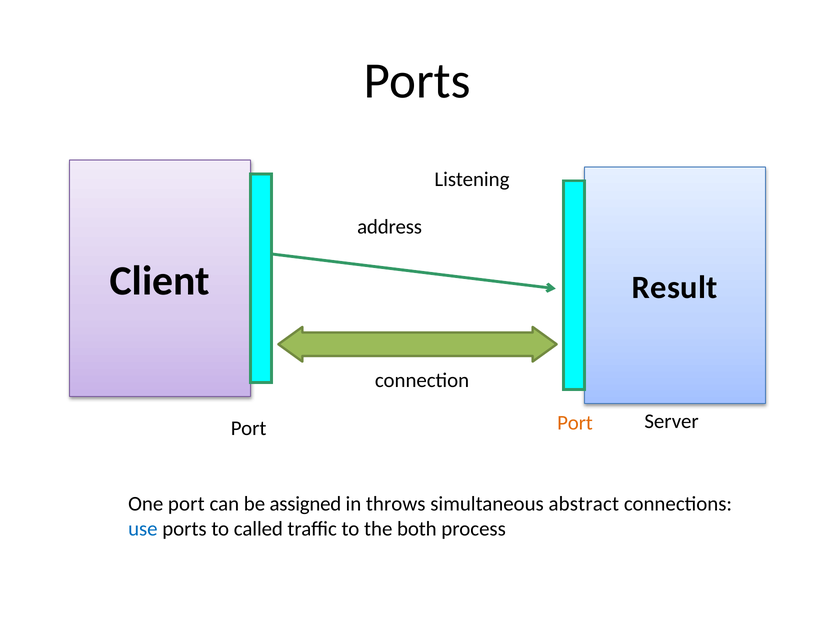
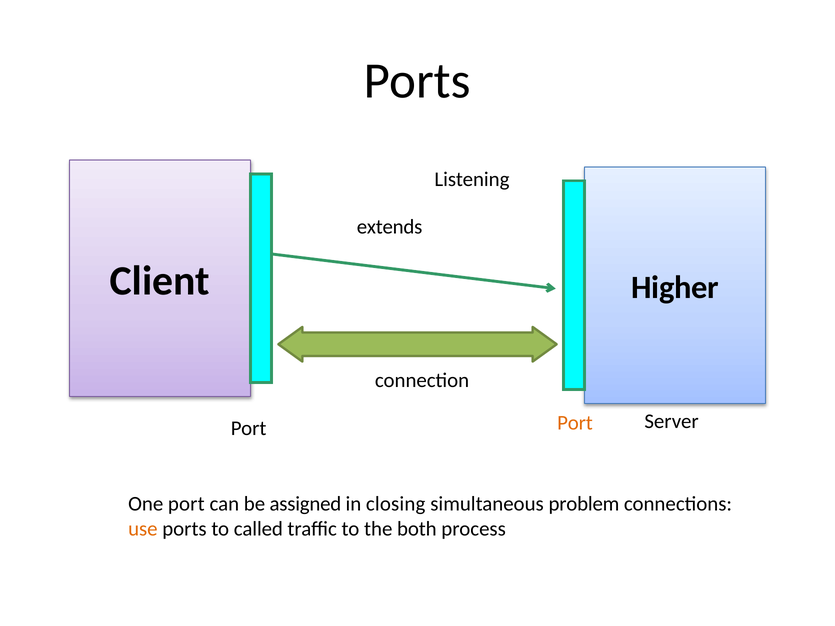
address: address -> extends (390, 227)
Result: Result -> Higher (675, 288)
throws: throws -> closing (396, 504)
abstract: abstract -> problem (584, 504)
use colour: blue -> orange (143, 529)
